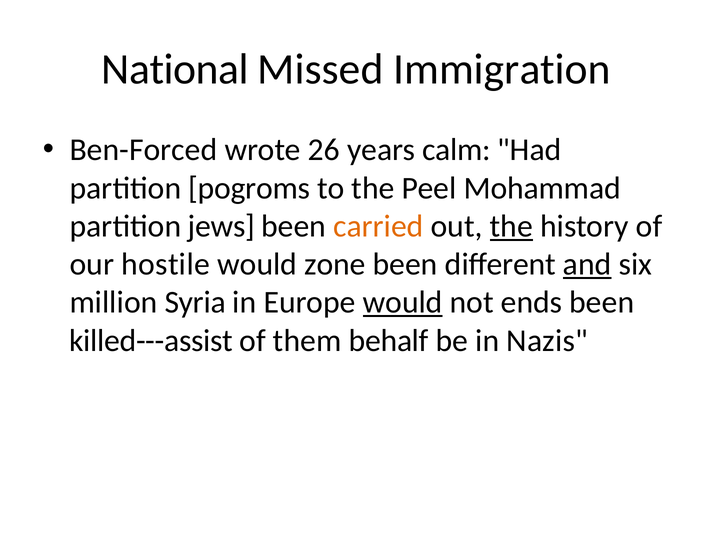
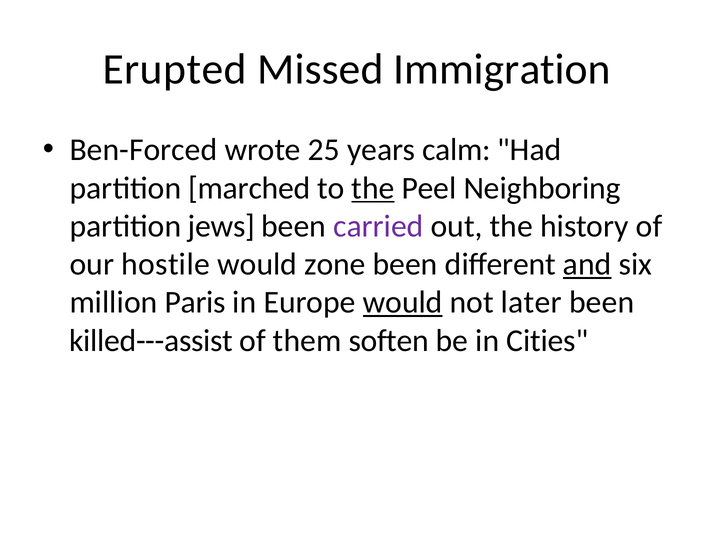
National: National -> Erupted (175, 69)
26: 26 -> 25 (324, 150)
pogroms: pogroms -> marched (249, 188)
the underline: none -> present (373, 188)
Mohammad: Mohammad -> Neighboring (542, 188)
carried colour: orange -> purple (378, 226)
the underline: present -> none (511, 226)
Syria: Syria -> Paris (195, 302)
ends: ends -> later (531, 302)
behalf: behalf -> soften (389, 340)
Nazis: Nazis -> Cities (547, 340)
